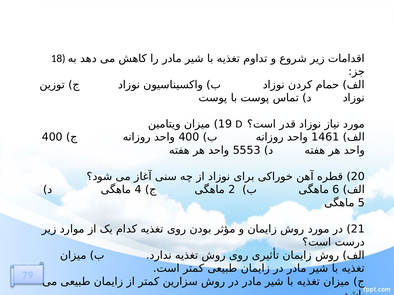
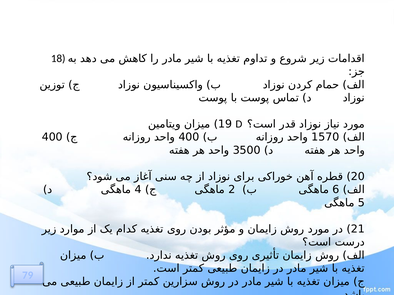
1461: 1461 -> 1570 (325, 137)
5553: 5553 -> 3500 (247, 150)
